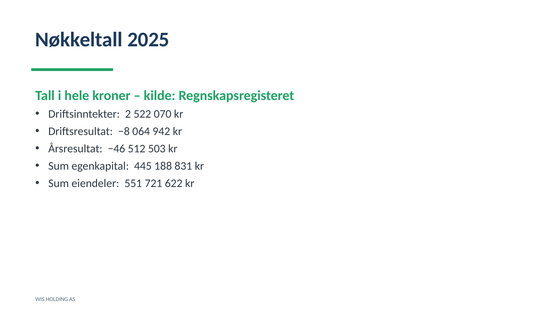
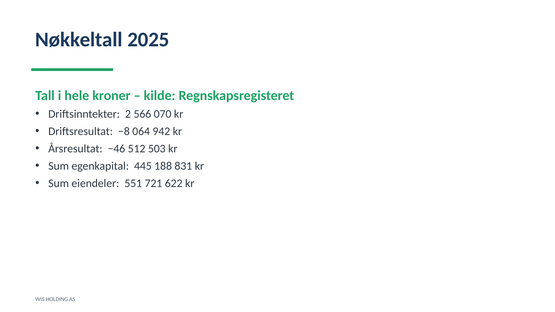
522: 522 -> 566 (142, 114)
